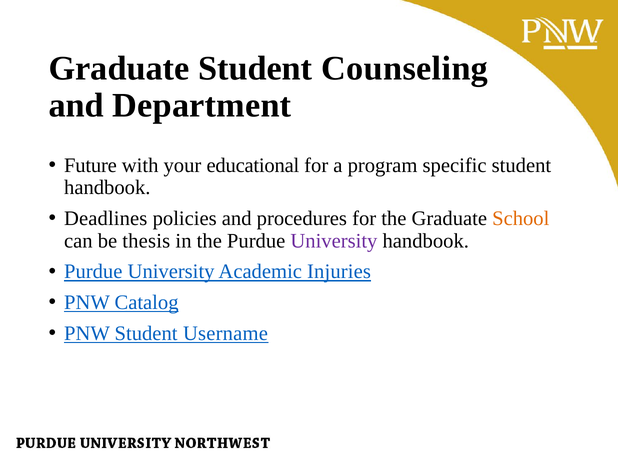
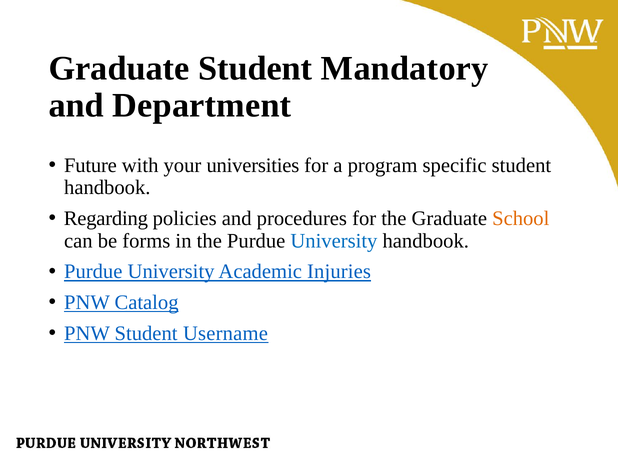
Counseling: Counseling -> Mandatory (405, 68)
educational: educational -> universities (253, 165)
Deadlines: Deadlines -> Regarding (106, 218)
thesis: thesis -> forms (146, 241)
University colour: purple -> blue (334, 241)
